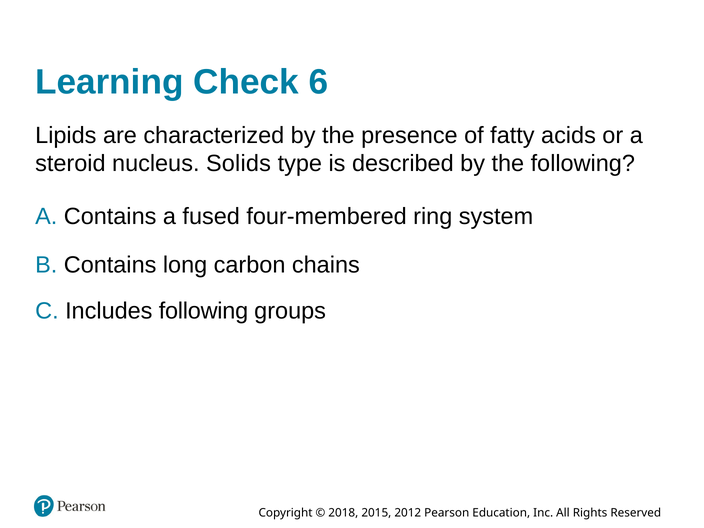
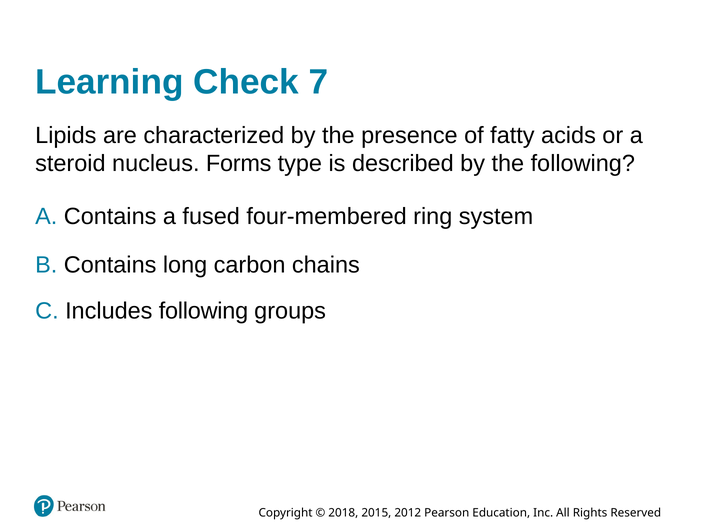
6: 6 -> 7 (318, 82)
Solids: Solids -> Forms (239, 164)
